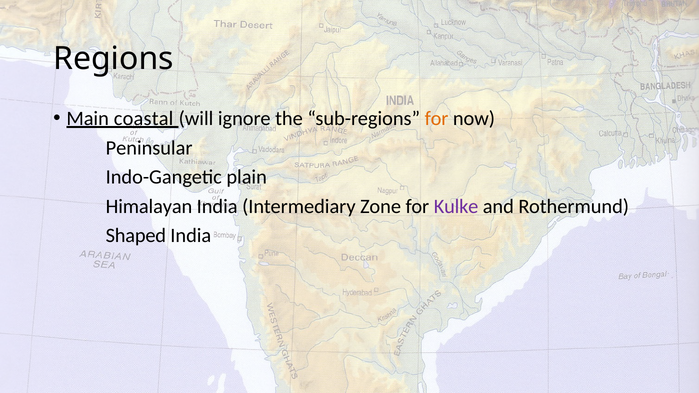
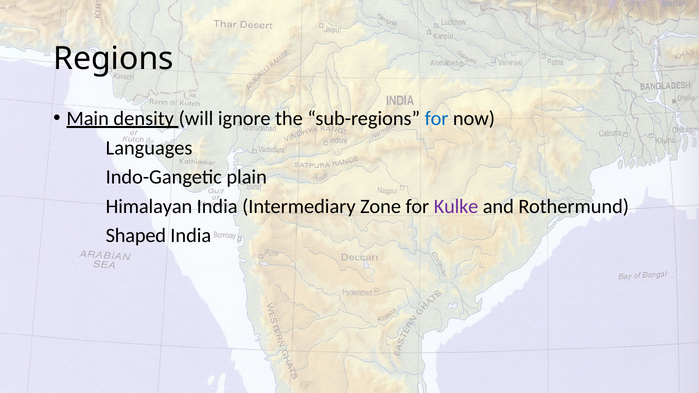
coastal: coastal -> density (144, 118)
for colour: orange -> blue (437, 118)
Peninsular: Peninsular -> Languages (149, 148)
